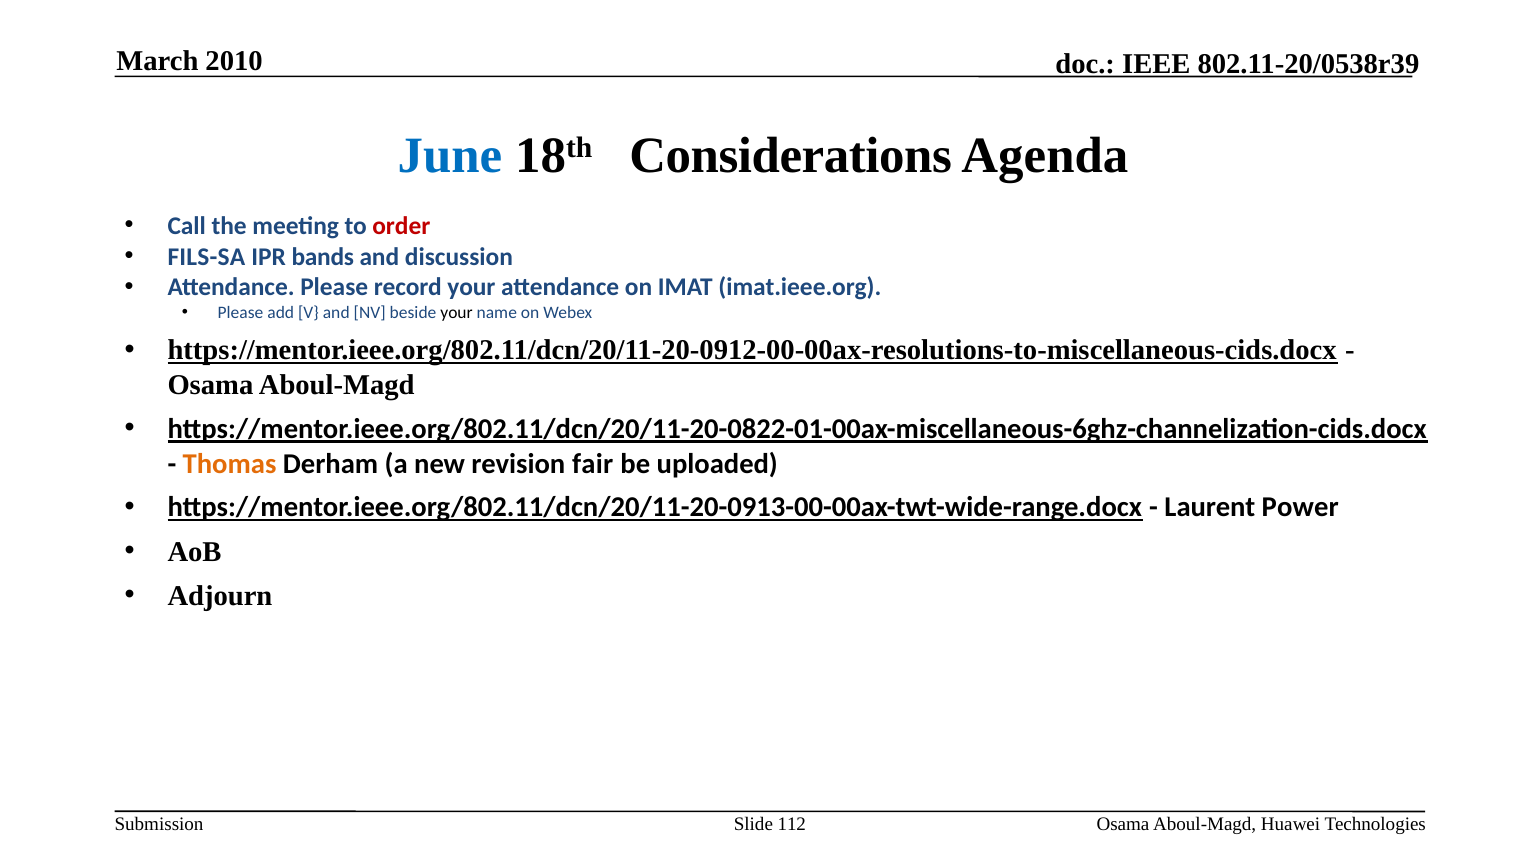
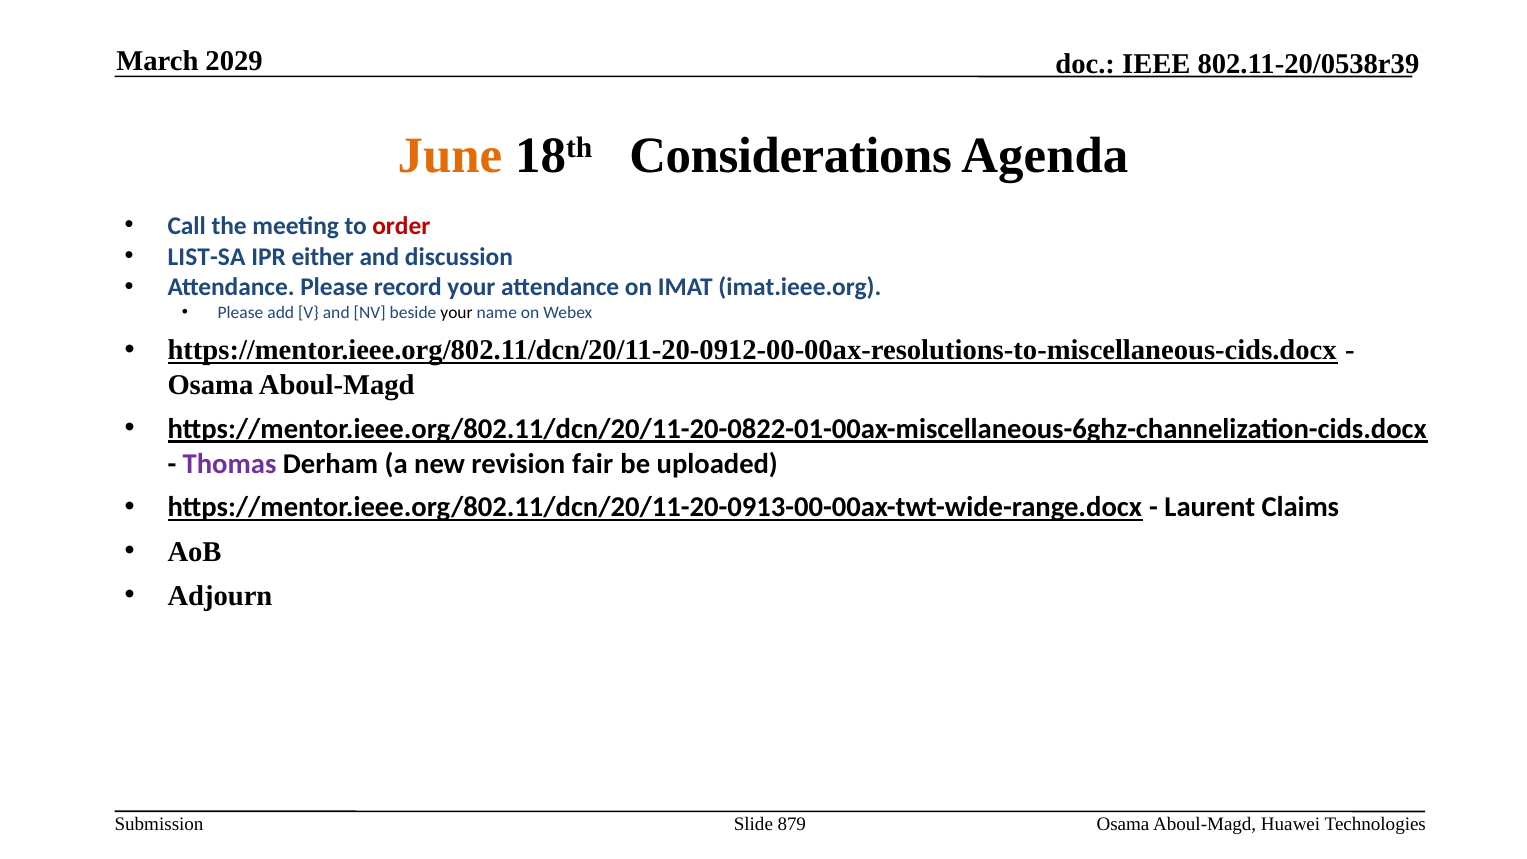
2010: 2010 -> 2029 (234, 61)
June colour: blue -> orange (450, 156)
FILS-SA: FILS-SA -> LIST-SA (207, 257)
bands: bands -> either (323, 257)
Thomas colour: orange -> purple (230, 464)
Power: Power -> Claims (1300, 507)
112: 112 -> 879 (792, 824)
